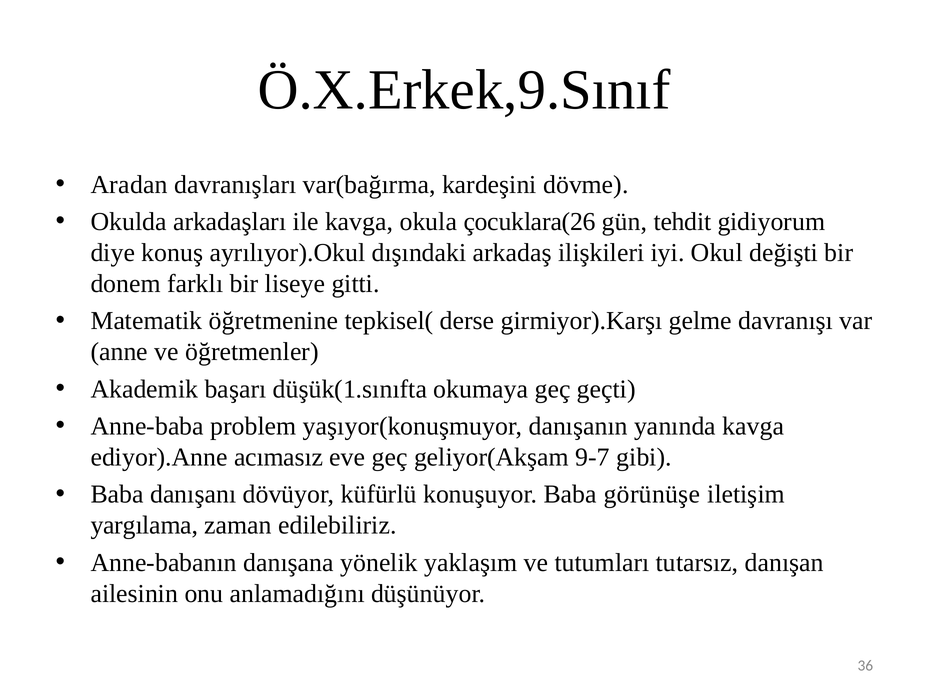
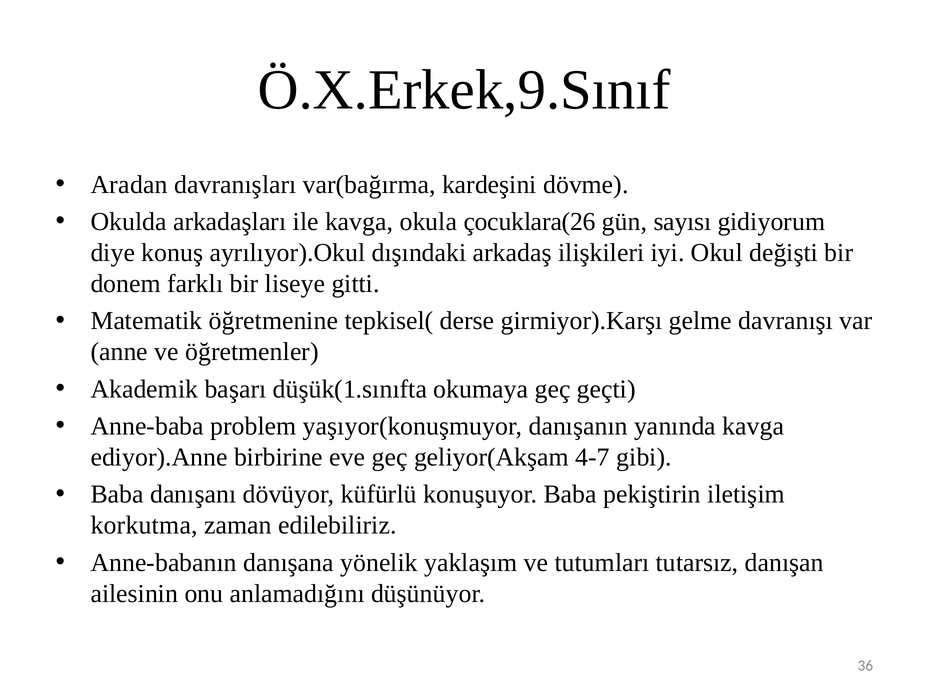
tehdit: tehdit -> sayısı (682, 222)
acımasız: acımasız -> birbirine (278, 457)
9-7: 9-7 -> 4-7 (593, 457)
görünüşe: görünüşe -> pekiştirin (652, 494)
yargılama: yargılama -> korkutma (144, 525)
